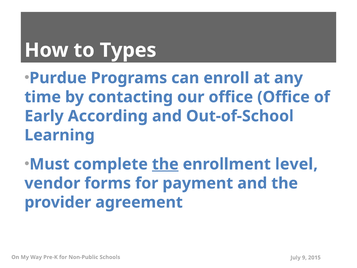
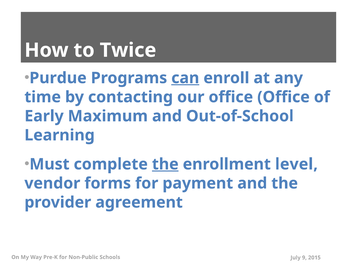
Types: Types -> Twice (128, 50)
can underline: none -> present (185, 78)
According: According -> Maximum (108, 116)
